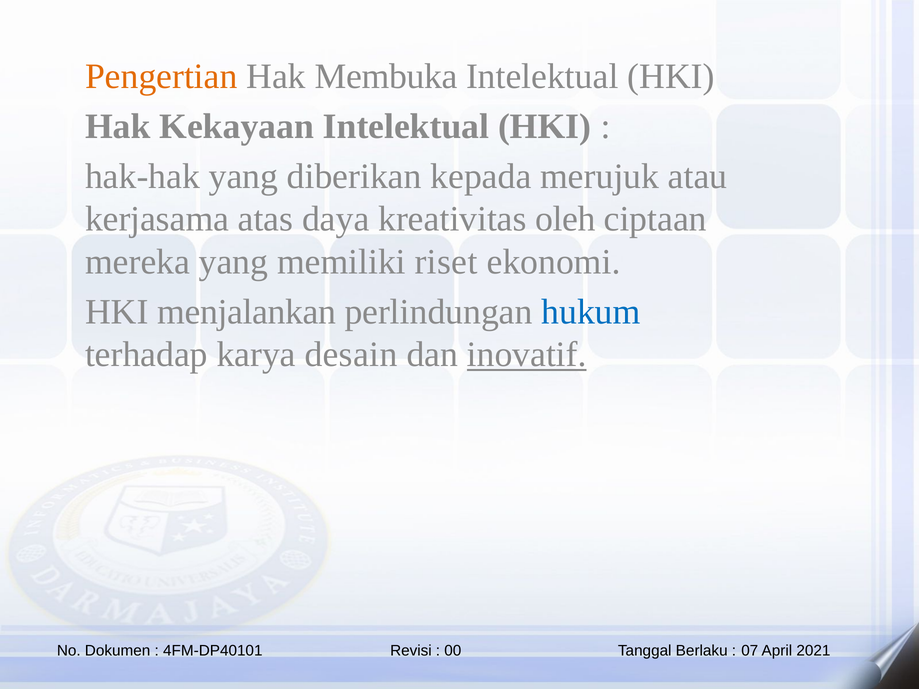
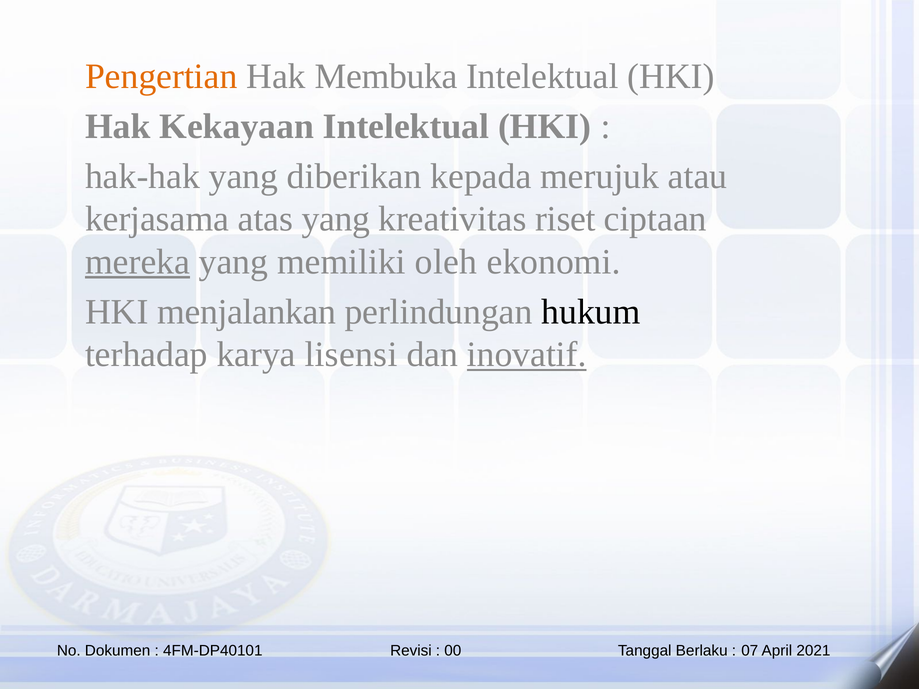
atas daya: daya -> yang (336, 219)
oleh: oleh -> riset (565, 219)
mereka underline: none -> present (138, 262)
riset: riset -> oleh (446, 262)
hukum colour: blue -> black (591, 312)
desain: desain -> lisensi (351, 355)
